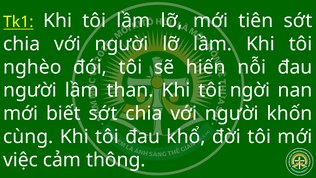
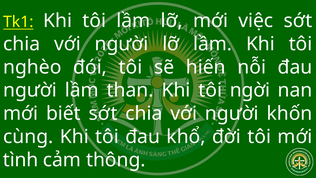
tiên: tiên -> việc (256, 21)
việc: việc -> tình (21, 160)
